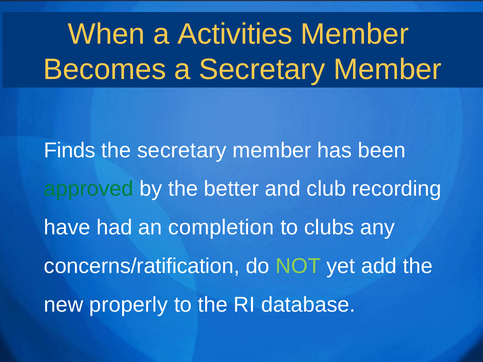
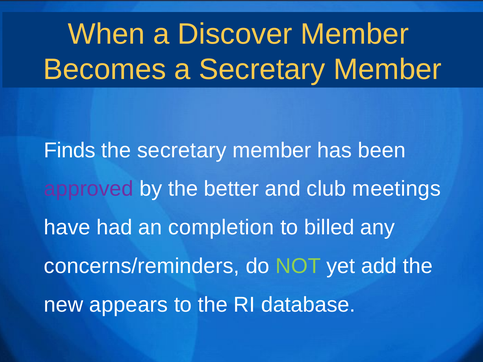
Activities: Activities -> Discover (235, 34)
approved colour: green -> purple (89, 189)
recording: recording -> meetings (397, 189)
clubs: clubs -> billed (329, 228)
concerns/ratification: concerns/ratification -> concerns/reminders (142, 266)
properly: properly -> appears (129, 305)
